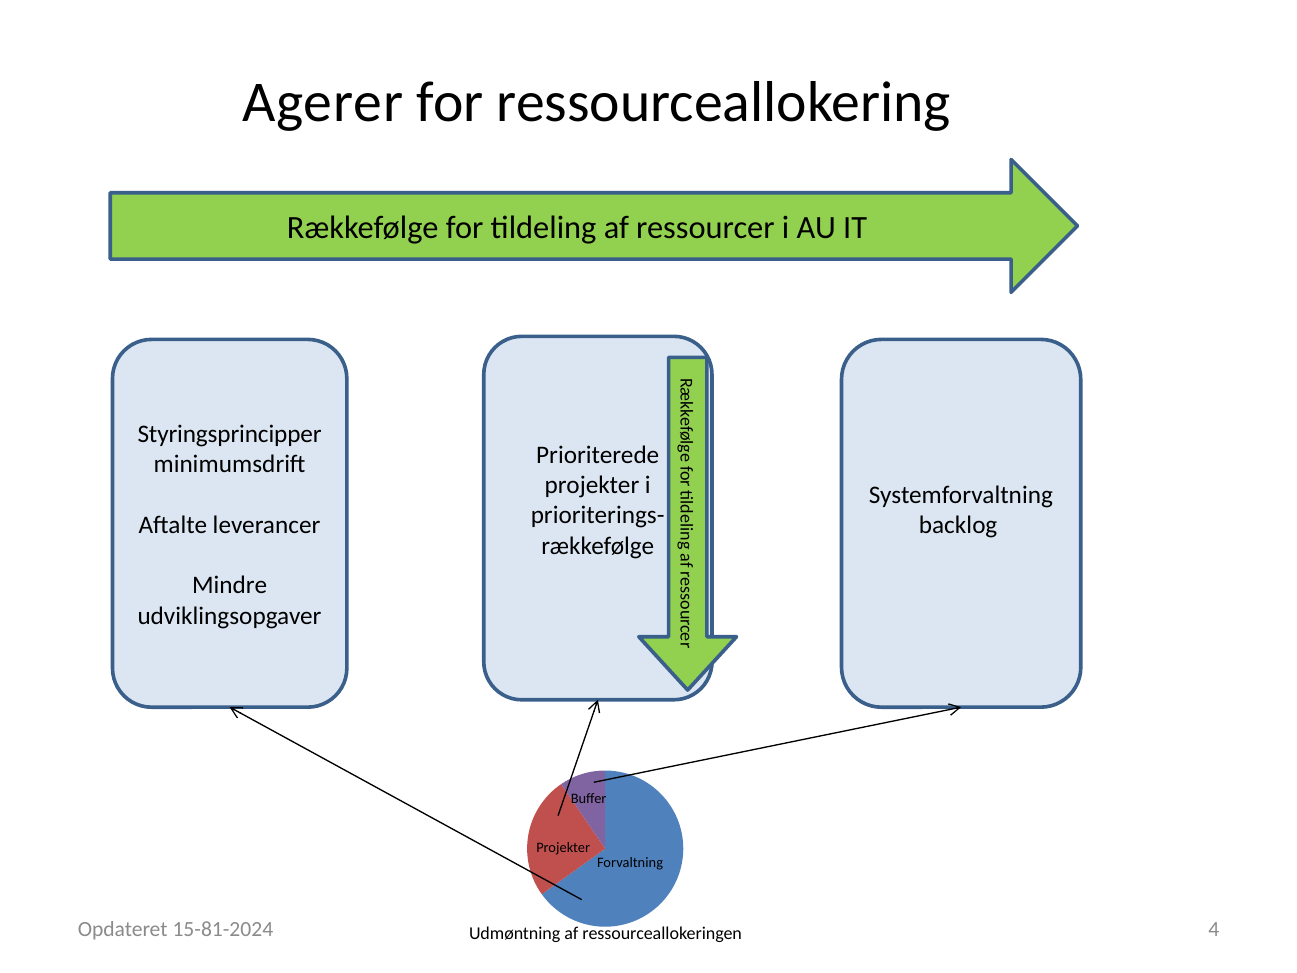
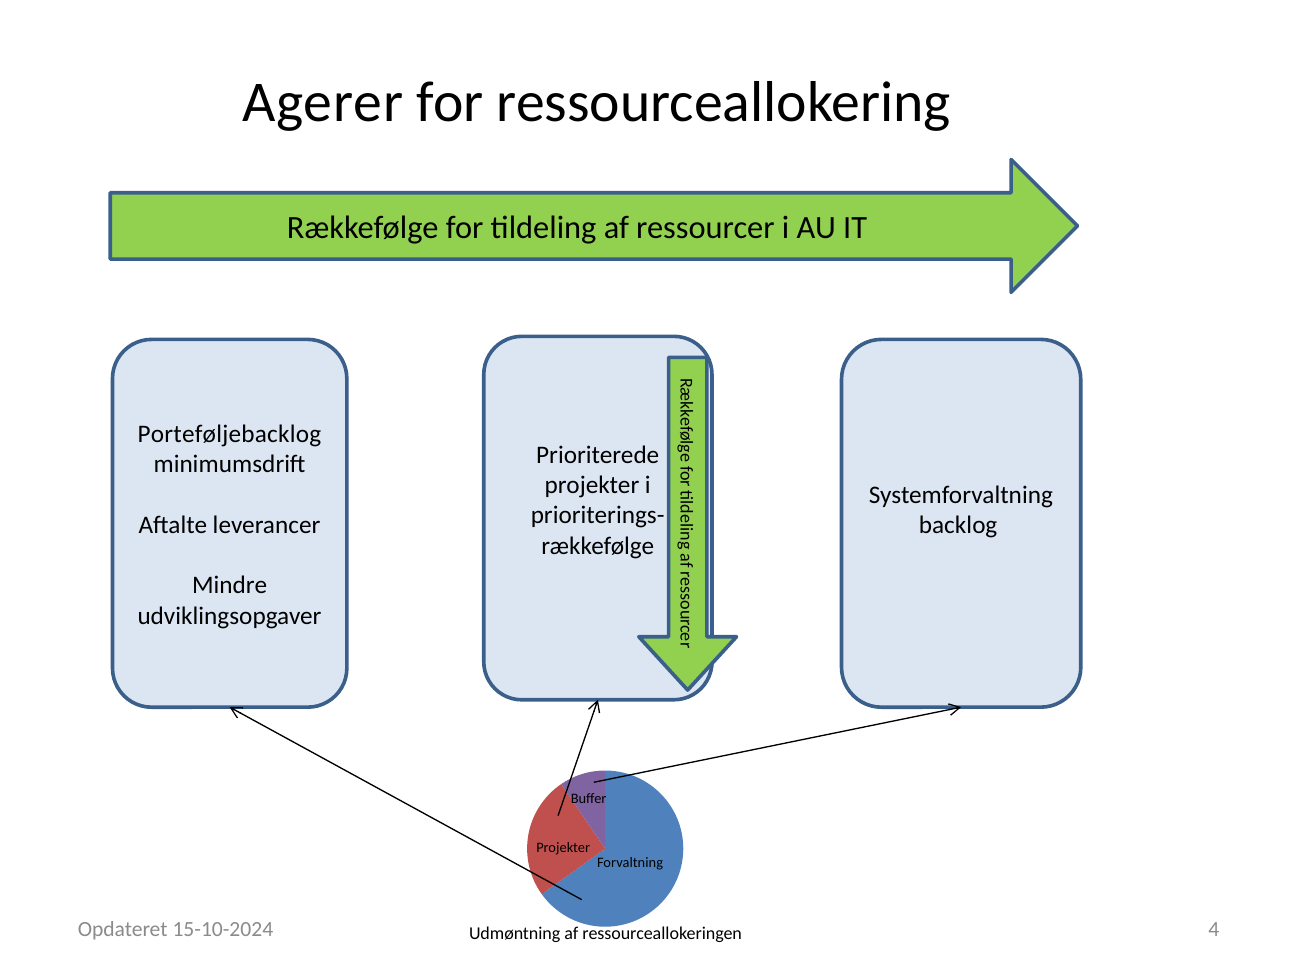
Styringsprincipper: Styringsprincipper -> Porteføljebacklog (229, 434)
15-81-2024: 15-81-2024 -> 15-10-2024 (223, 929)
